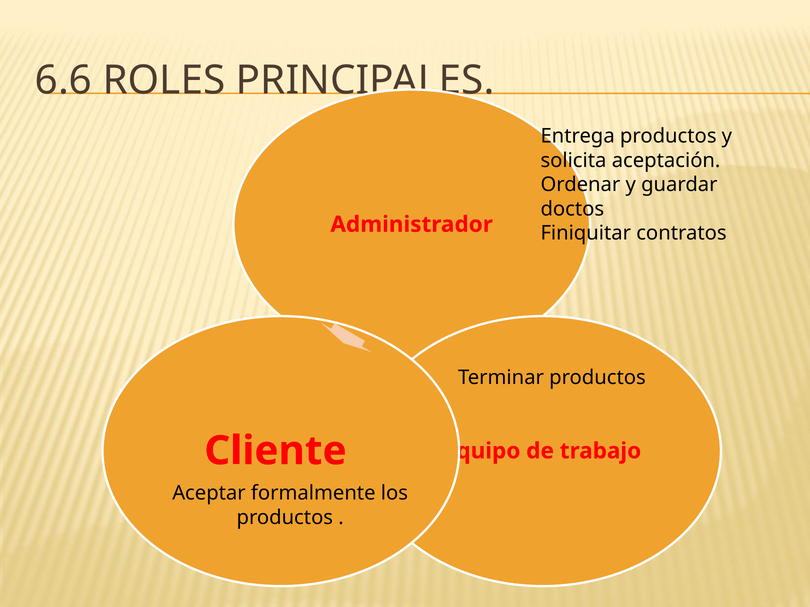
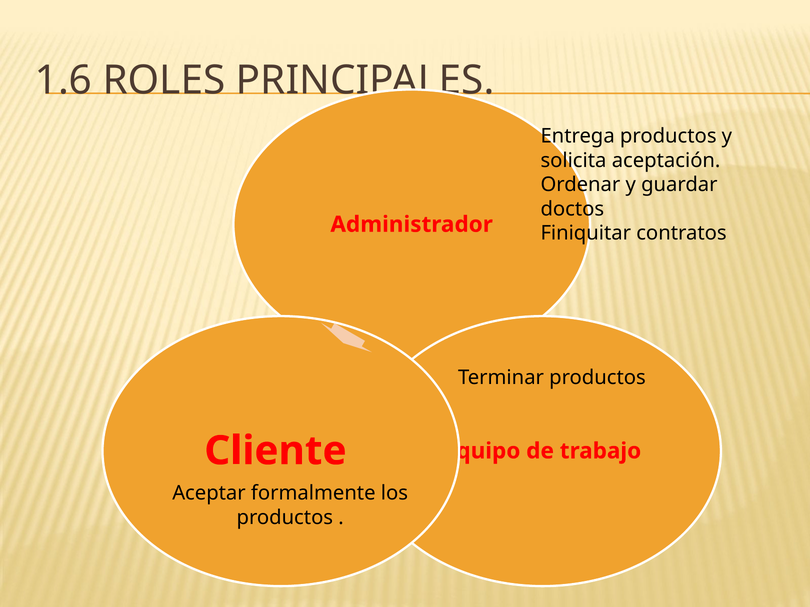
6.6: 6.6 -> 1.6 (64, 80)
